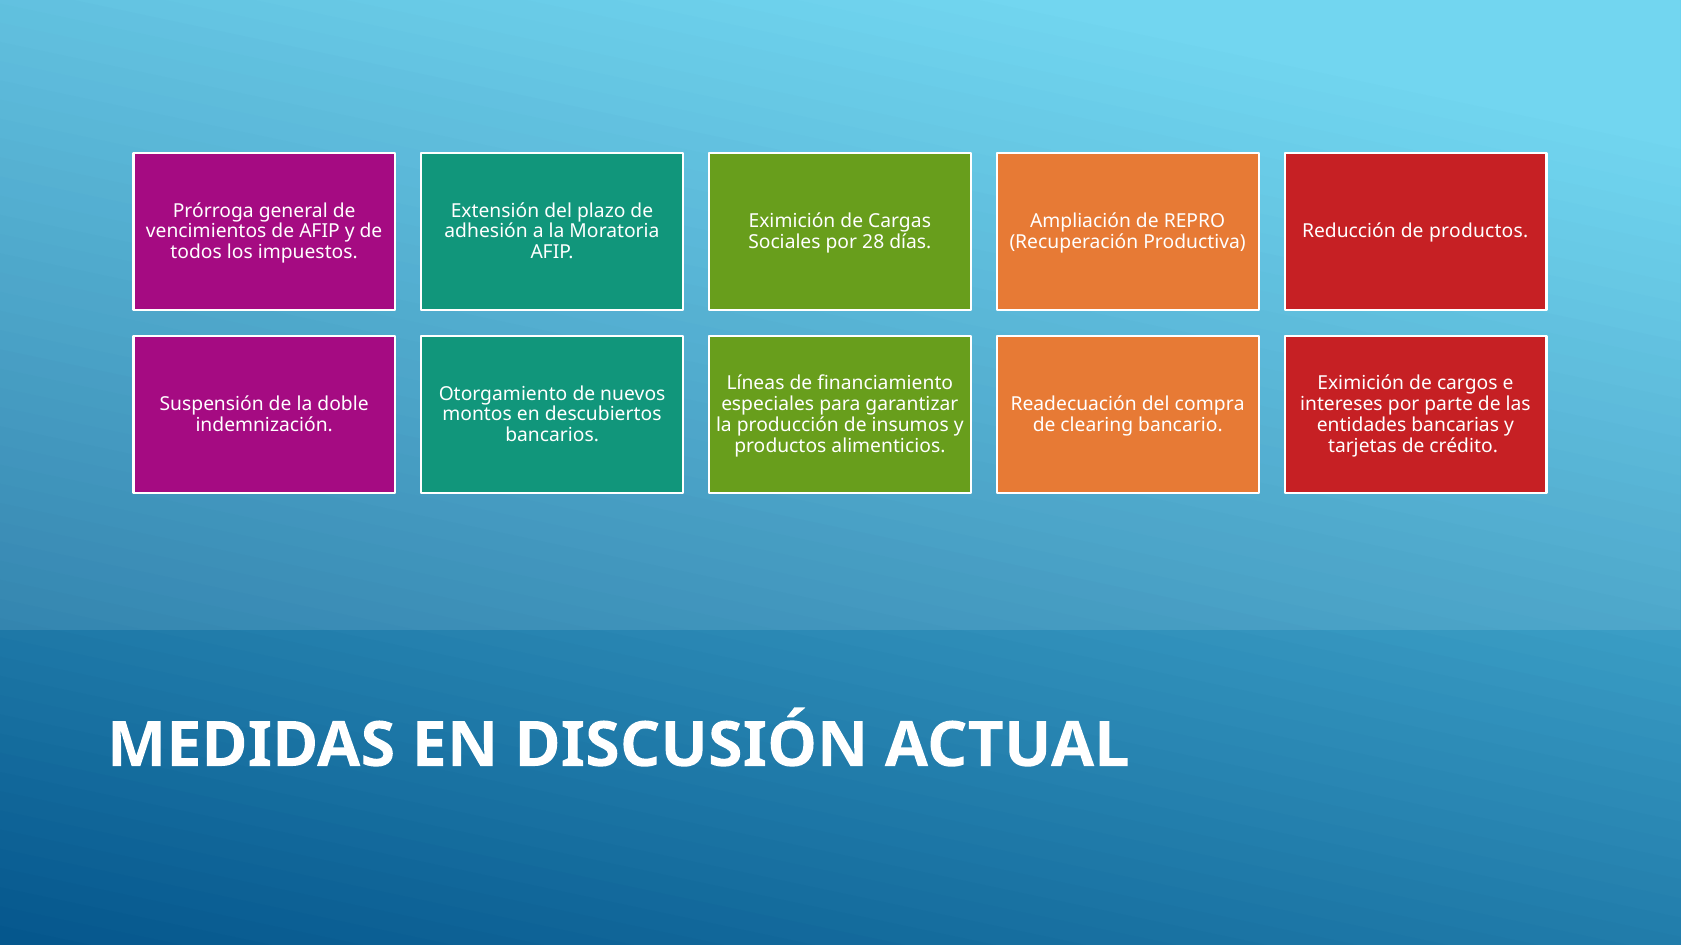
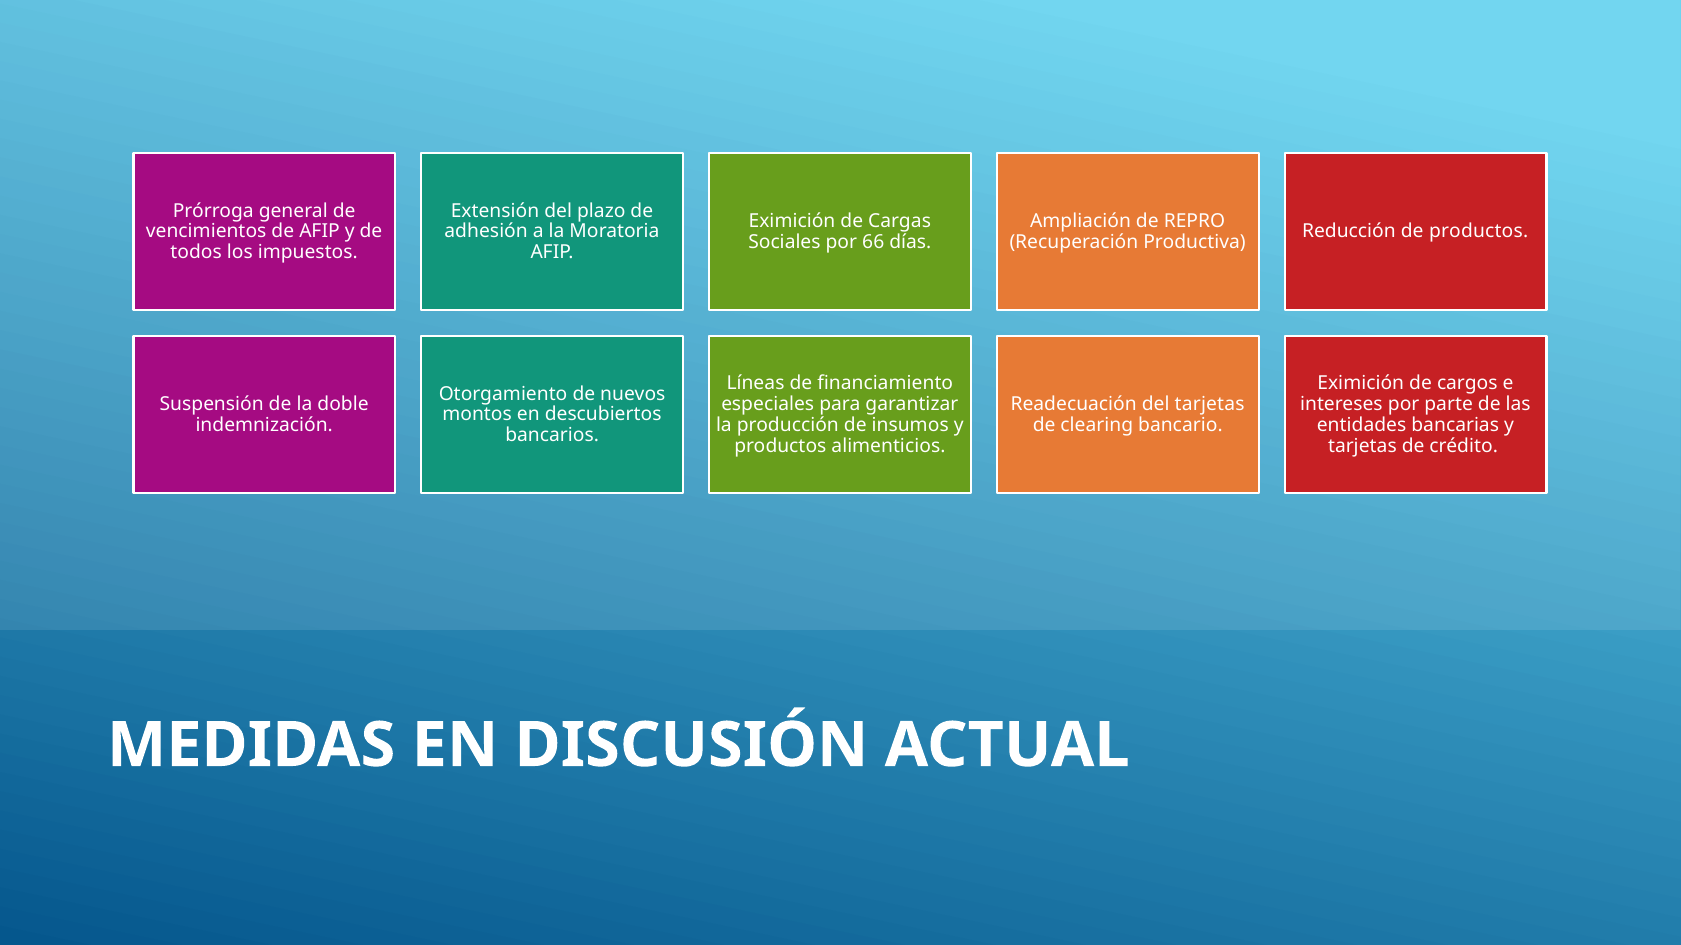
28: 28 -> 66 (873, 242)
del compra: compra -> tarjetas (1210, 404)
